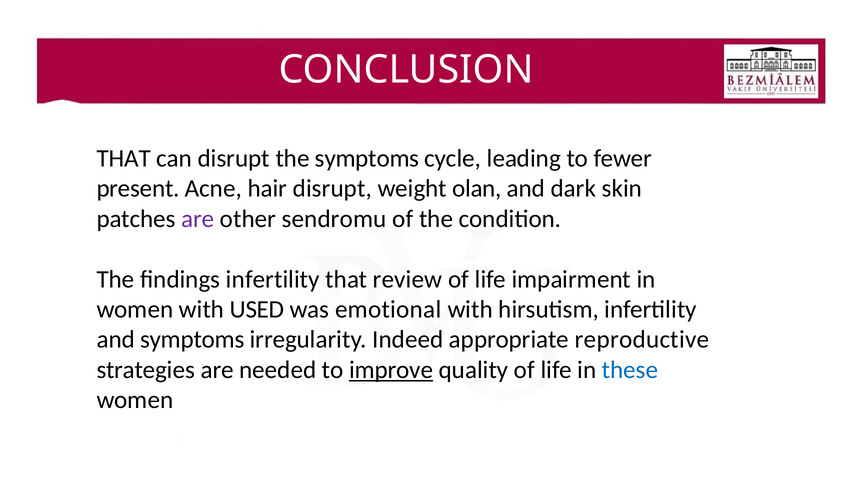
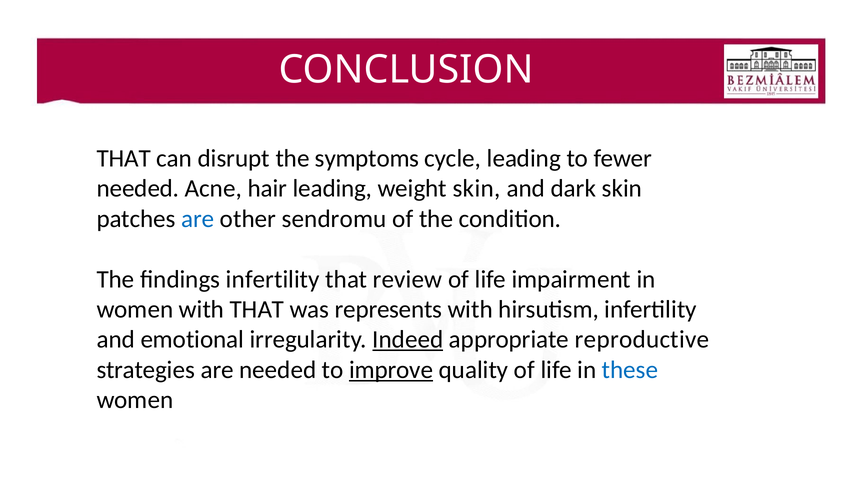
present: present -> needed (138, 189)
hair disrupt: disrupt -> leading (333, 189)
weight olan: olan -> skin (477, 189)
are colour: purple -> blue (198, 219)
with USED: USED -> THAT (257, 309)
emotional: emotional -> represents (389, 309)
and symptoms: symptoms -> emotional (192, 340)
Indeed underline: none -> present (408, 340)
